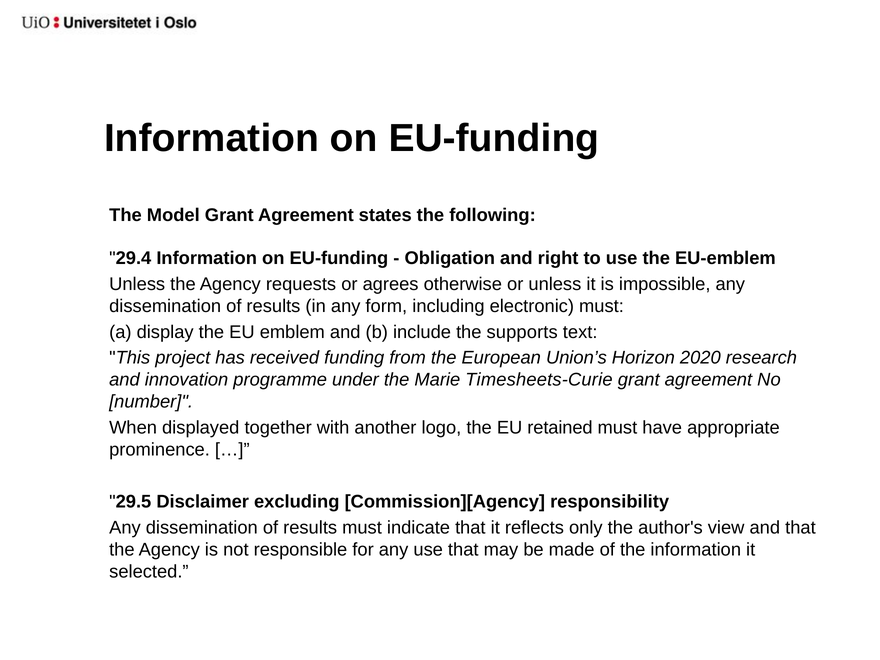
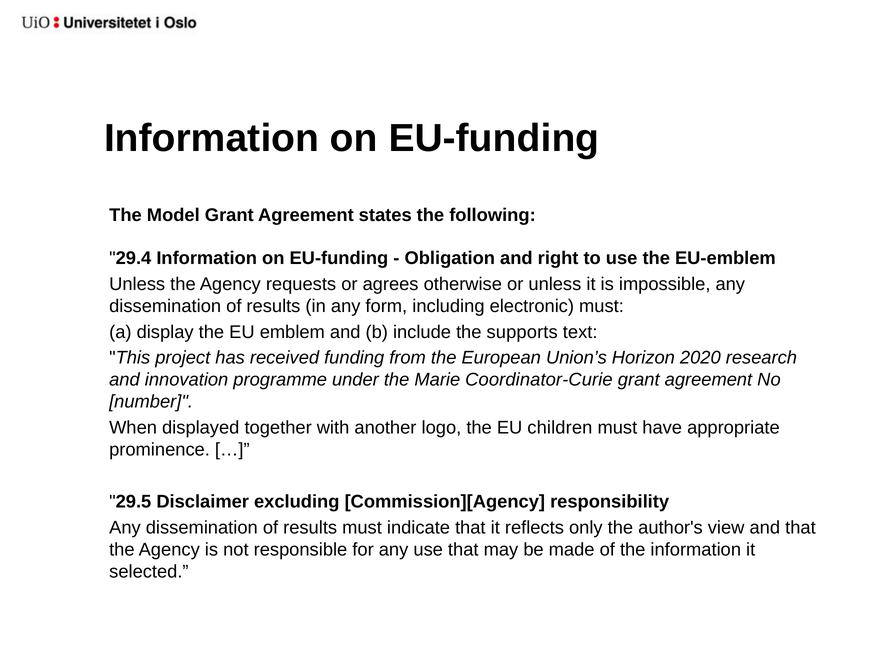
Timesheets-Curie: Timesheets-Curie -> Coordinator-Curie (539, 380)
retained: retained -> children (560, 428)
